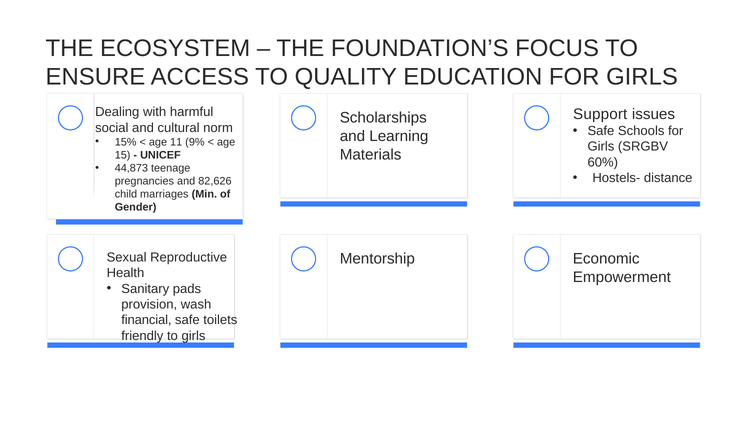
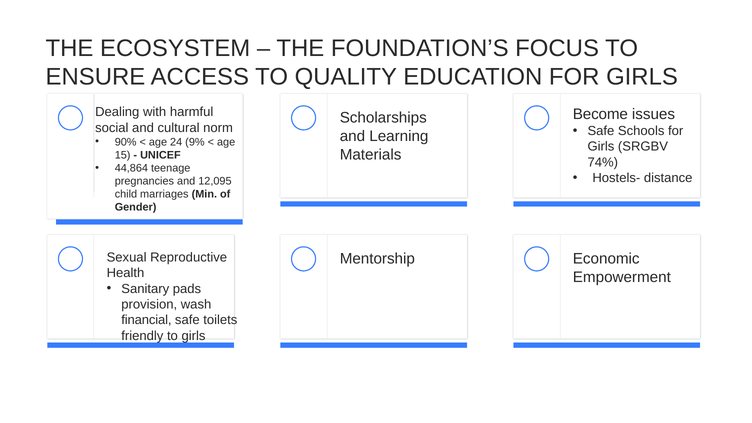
Support: Support -> Become (600, 114)
15%: 15% -> 90% (126, 142)
11: 11 -> 24 (176, 142)
60%: 60% -> 74% (603, 162)
44,873: 44,873 -> 44,864 (131, 168)
82,626: 82,626 -> 12,095 (215, 181)
